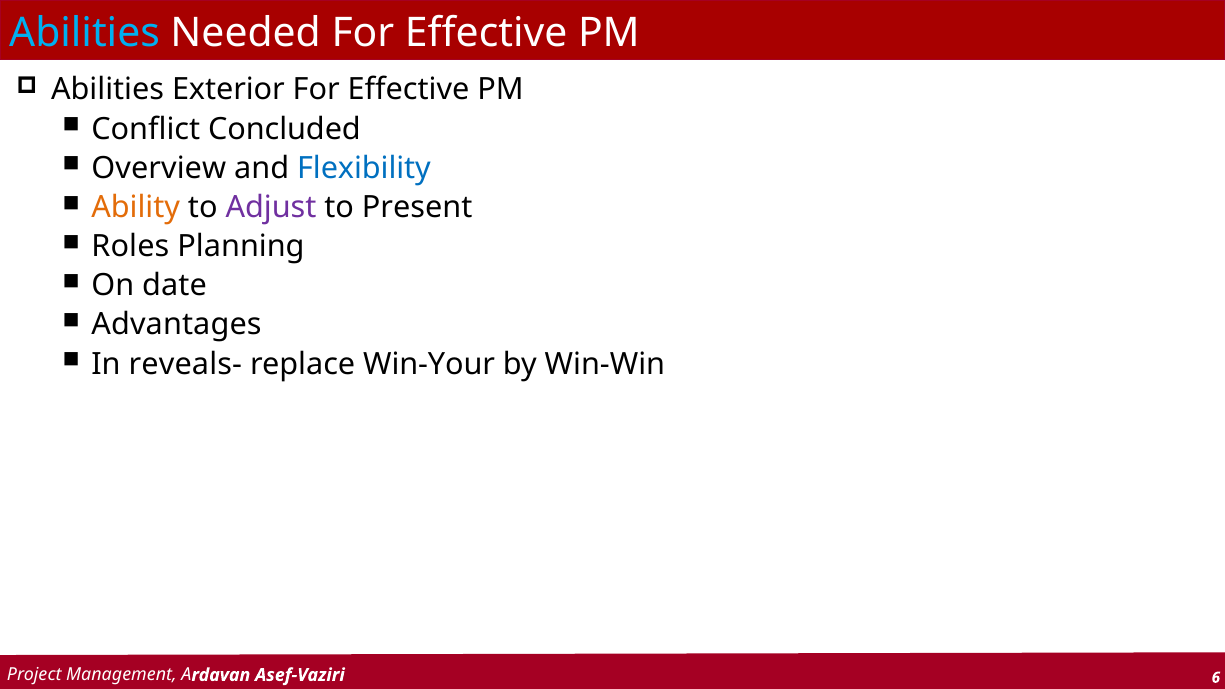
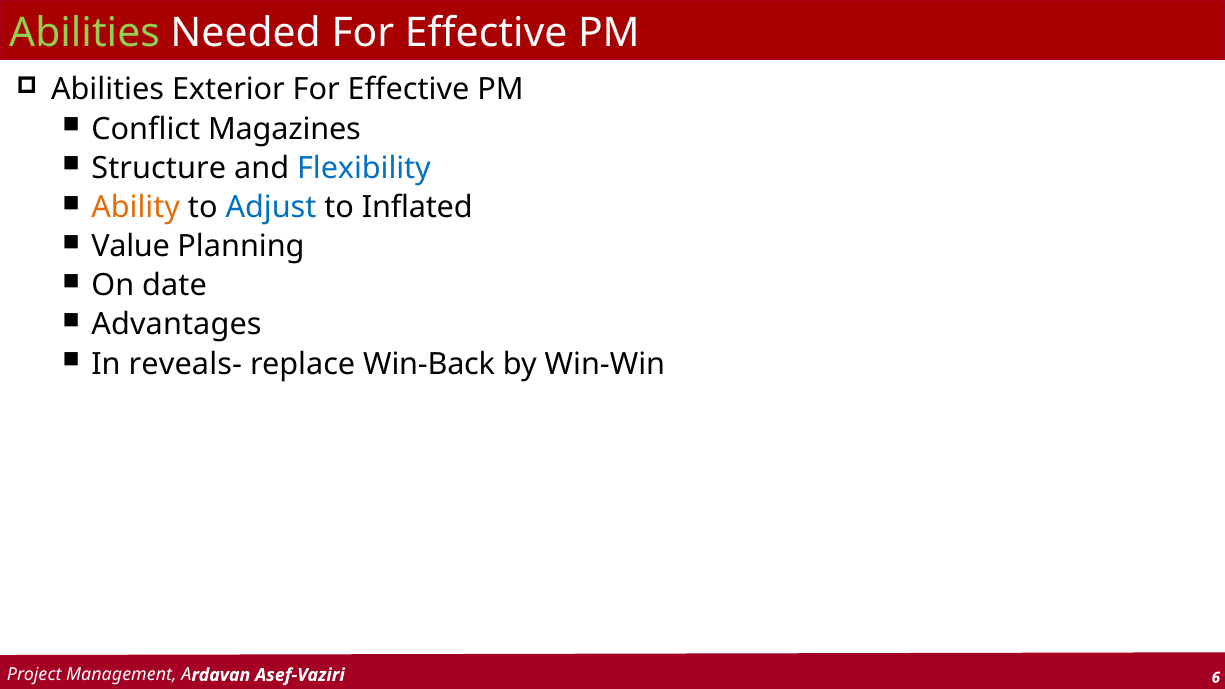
Abilities colour: light blue -> light green (85, 33)
Concluded: Concluded -> Magazines (284, 129)
Overview: Overview -> Structure (159, 168)
Adjust colour: purple -> blue (271, 207)
Present: Present -> Inflated (417, 207)
Roles: Roles -> Value (131, 246)
Win-Your: Win-Your -> Win-Back (429, 364)
